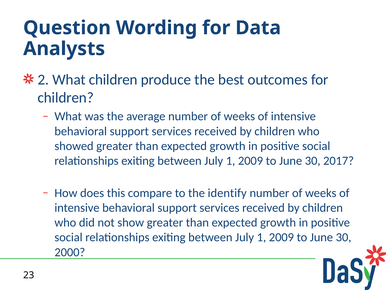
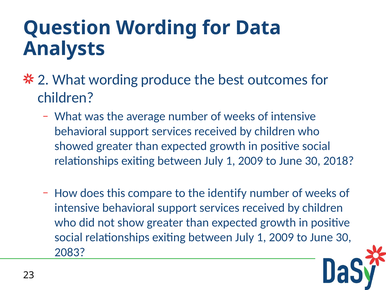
What children: children -> wording (113, 80)
2017: 2017 -> 2018 (339, 161)
2000: 2000 -> 2083 (70, 252)
